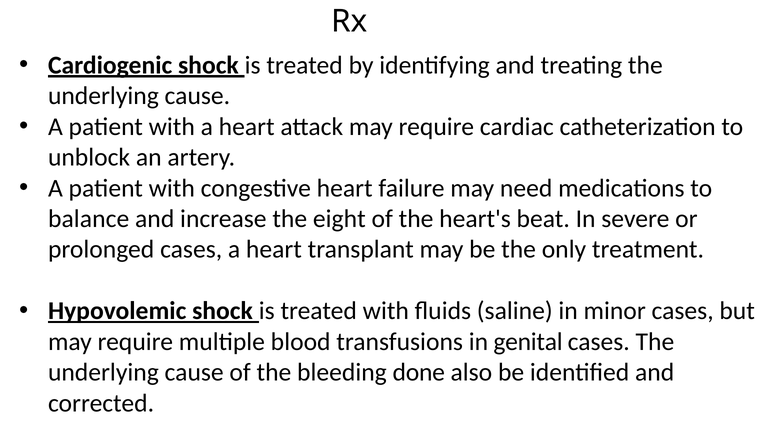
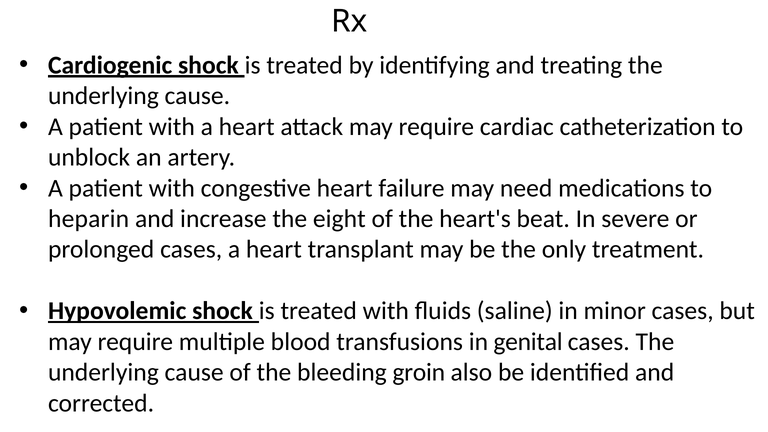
balance: balance -> heparin (89, 219)
done: done -> groin (419, 372)
